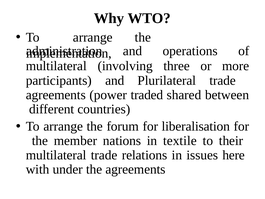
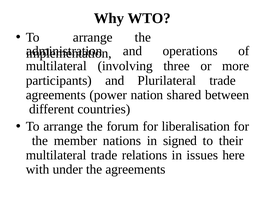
traded: traded -> nation (147, 95)
textile: textile -> signed (180, 141)
